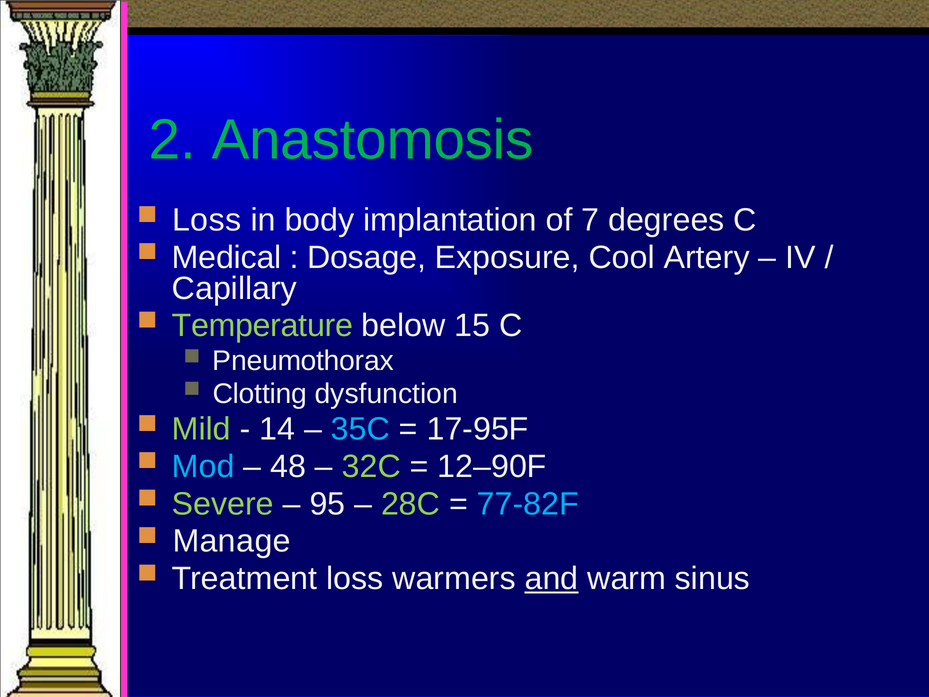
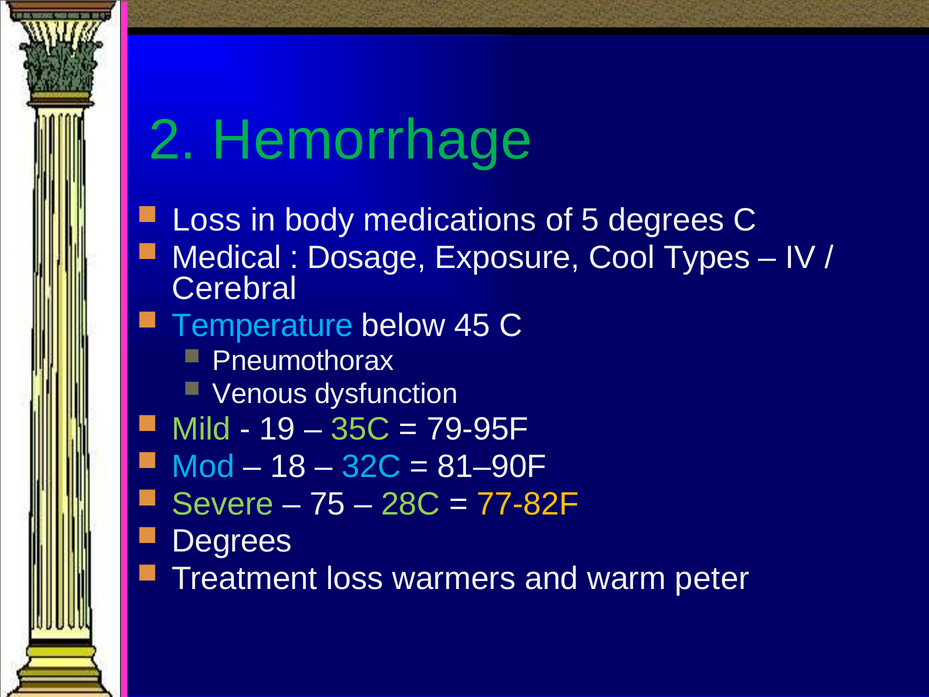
Anastomosis: Anastomosis -> Hemorrhage (372, 140)
implantation: implantation -> medications (450, 220)
7: 7 -> 5 (590, 220)
Artery: Artery -> Types (707, 257)
Capillary: Capillary -> Cerebral (234, 288)
Temperature colour: light green -> light blue (262, 326)
15: 15 -> 45 (472, 326)
Clotting: Clotting -> Venous (260, 394)
14: 14 -> 19 (277, 429)
35C colour: light blue -> light green (360, 429)
17-95F: 17-95F -> 79-95F (478, 429)
48: 48 -> 18 (288, 466)
32C colour: light green -> light blue (371, 466)
12–90F: 12–90F -> 81–90F (492, 466)
95: 95 -> 75 (327, 504)
77-82F colour: light blue -> yellow (528, 504)
Manage: Manage -> Degrees (232, 541)
and underline: present -> none (552, 578)
sinus: sinus -> peter (712, 578)
